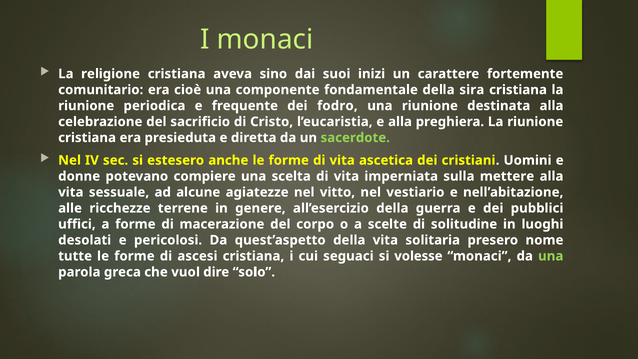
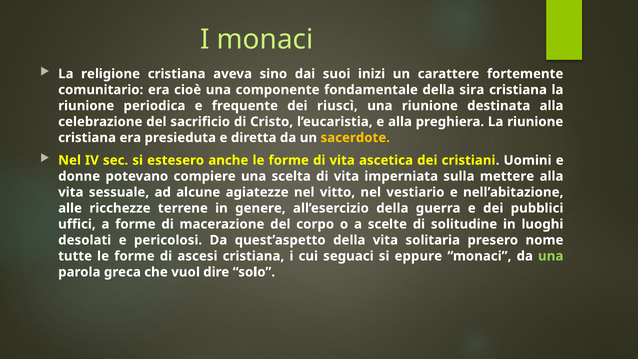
fodro: fodro -> riuscì (337, 106)
sacerdote colour: light green -> yellow (355, 138)
volesse: volesse -> eppure (418, 256)
